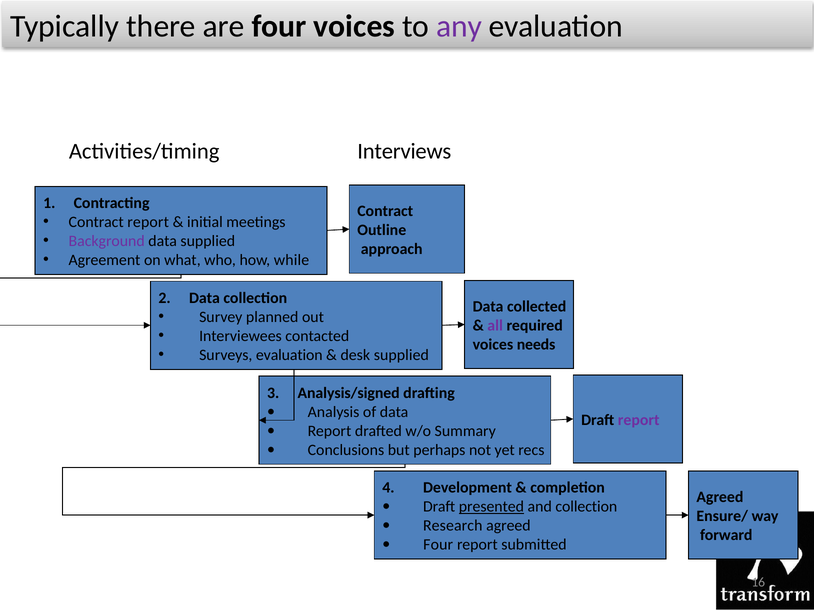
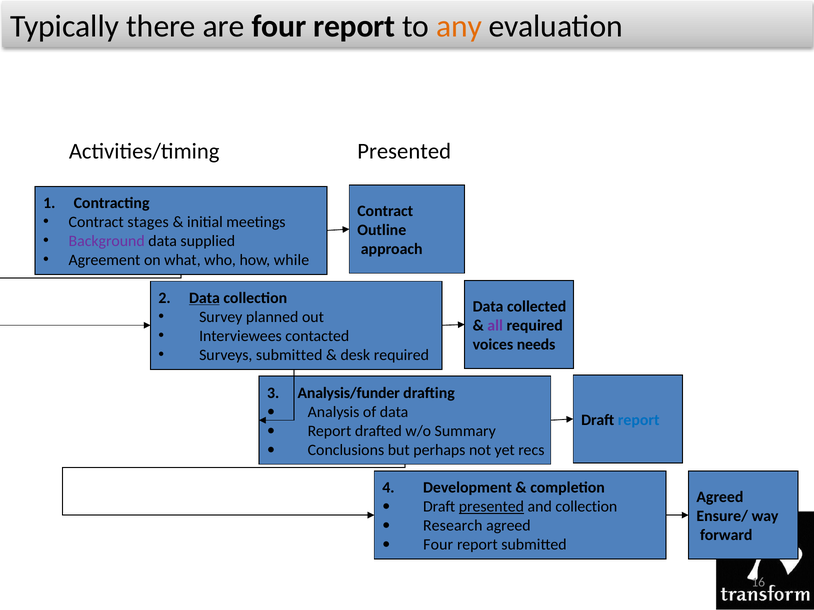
are four voices: voices -> report (354, 26)
any colour: purple -> orange (459, 26)
Activities/timing Interviews: Interviews -> Presented (404, 151)
Contract report: report -> stages (148, 222)
Data underline: none -> present (204, 298)
Surveys evaluation: evaluation -> submitted (289, 355)
desk supplied: supplied -> required (401, 355)
Analysis/signed: Analysis/signed -> Analysis/funder (349, 393)
report colour: purple -> blue (639, 420)
